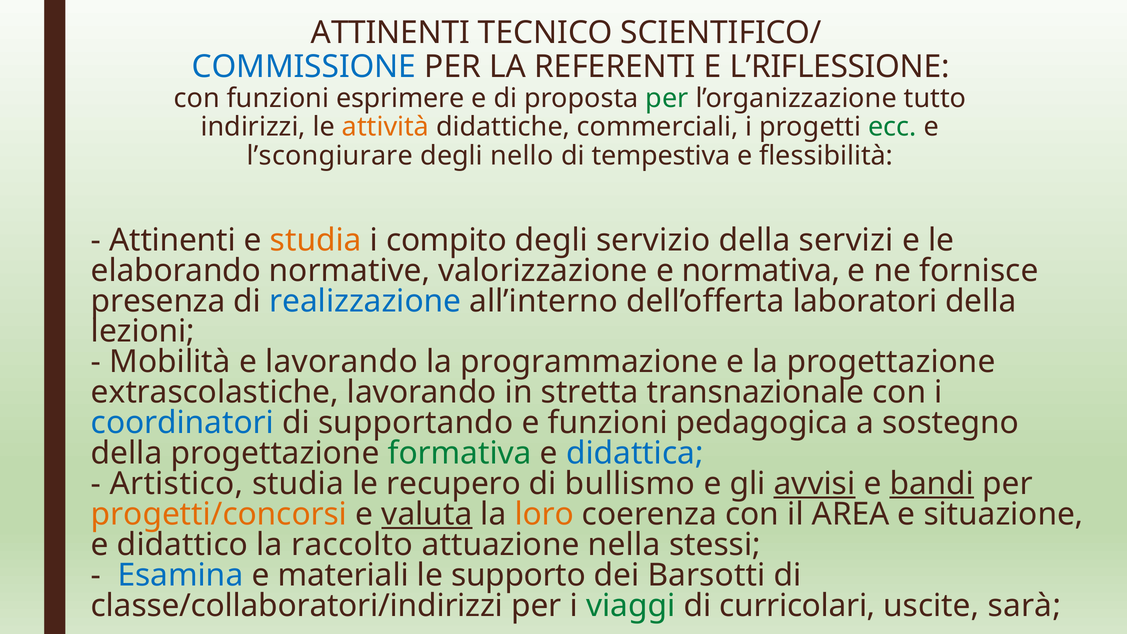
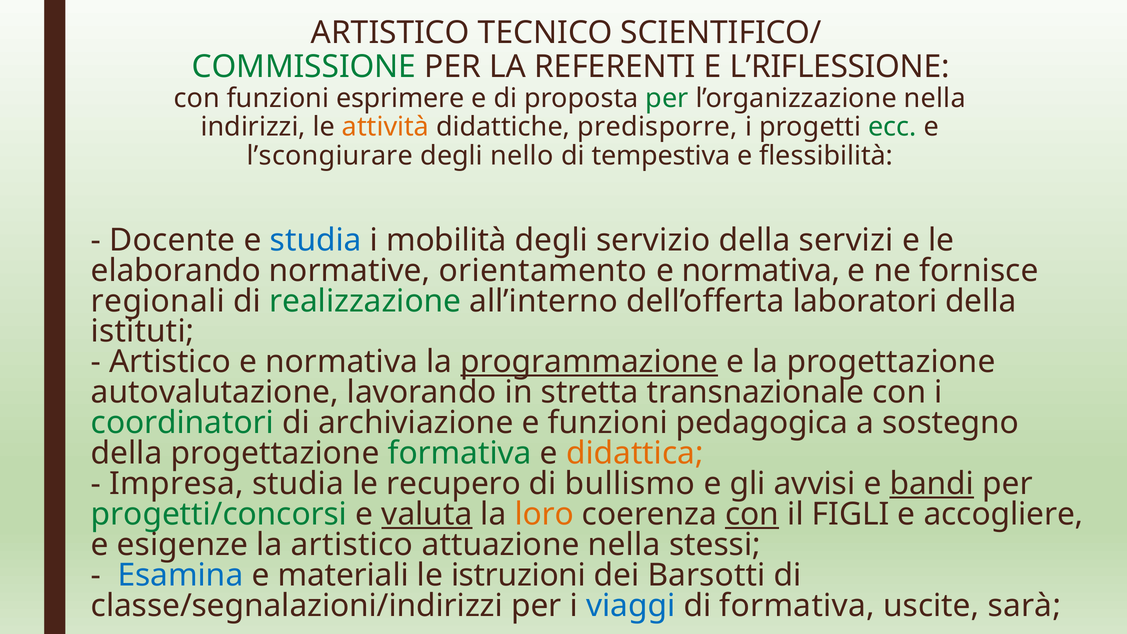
ATTINENTI: ATTINENTI -> ARTISTICO (390, 33)
COMMISSIONE colour: blue -> green (304, 67)
l’organizzazione tutto: tutto -> nella (935, 98)
commerciali: commerciali -> predisporre (657, 127)
Attinenti: Attinenti -> Docente (172, 240)
studia colour: orange -> blue (316, 240)
compito: compito -> mobilità (446, 240)
valorizzazione: valorizzazione -> orientamento (543, 271)
presenza: presenza -> regionali (158, 301)
realizzazione colour: blue -> green (365, 301)
lezioni: lezioni -> istituti (143, 331)
Mobilità: Mobilità -> Artistico (170, 362)
lavorando: lavorando -> normativa (342, 362)
programmazione underline: none -> present (589, 362)
extrascolastiche: extrascolastiche -> autovalutazione (215, 392)
coordinatori colour: blue -> green (182, 423)
supportando: supportando -> archiviazione (416, 423)
didattica colour: blue -> orange (635, 453)
Artistico: Artistico -> Impresa (177, 484)
avvisi underline: present -> none (814, 484)
progetti/concorsi colour: orange -> green (219, 514)
con underline: none -> present (752, 514)
AREA: AREA -> FIGLI (851, 514)
situazione: situazione -> accogliere (1004, 514)
didattico: didattico -> esigenze (183, 545)
la raccolto: raccolto -> artistico (352, 545)
supporto: supporto -> istruzioni (518, 575)
classe/collaboratori/indirizzi: classe/collaboratori/indirizzi -> classe/segnalazioni/indirizzi (297, 606)
viaggi colour: green -> blue (631, 606)
di curricolari: curricolari -> formativa (797, 606)
